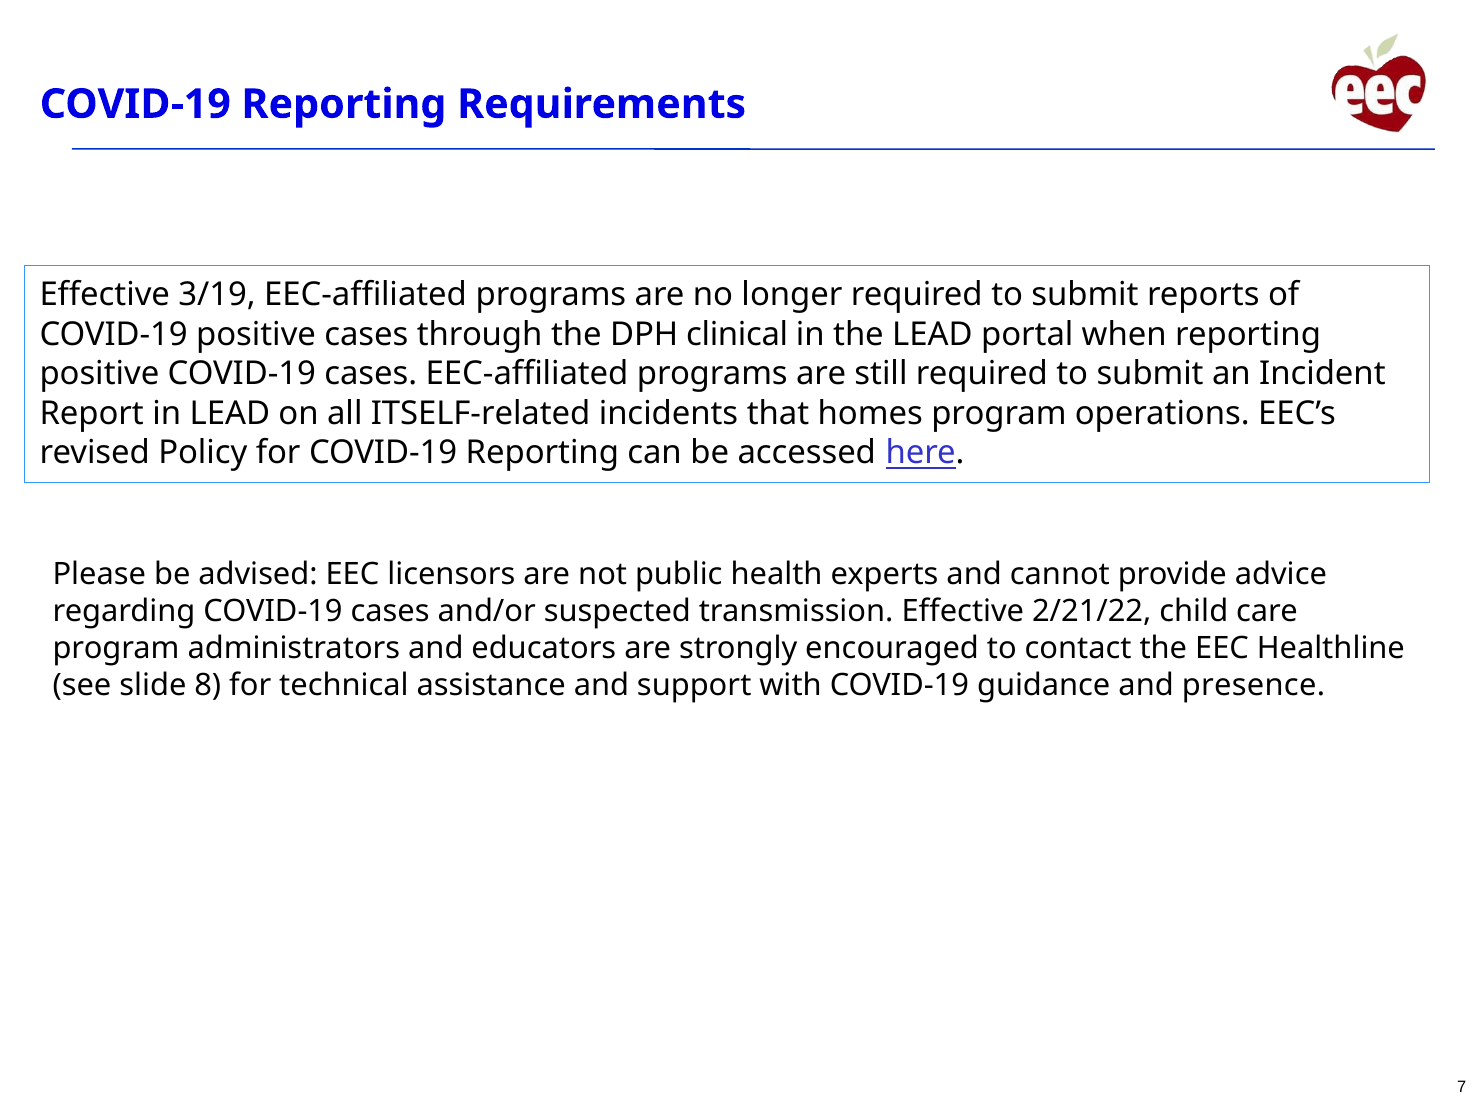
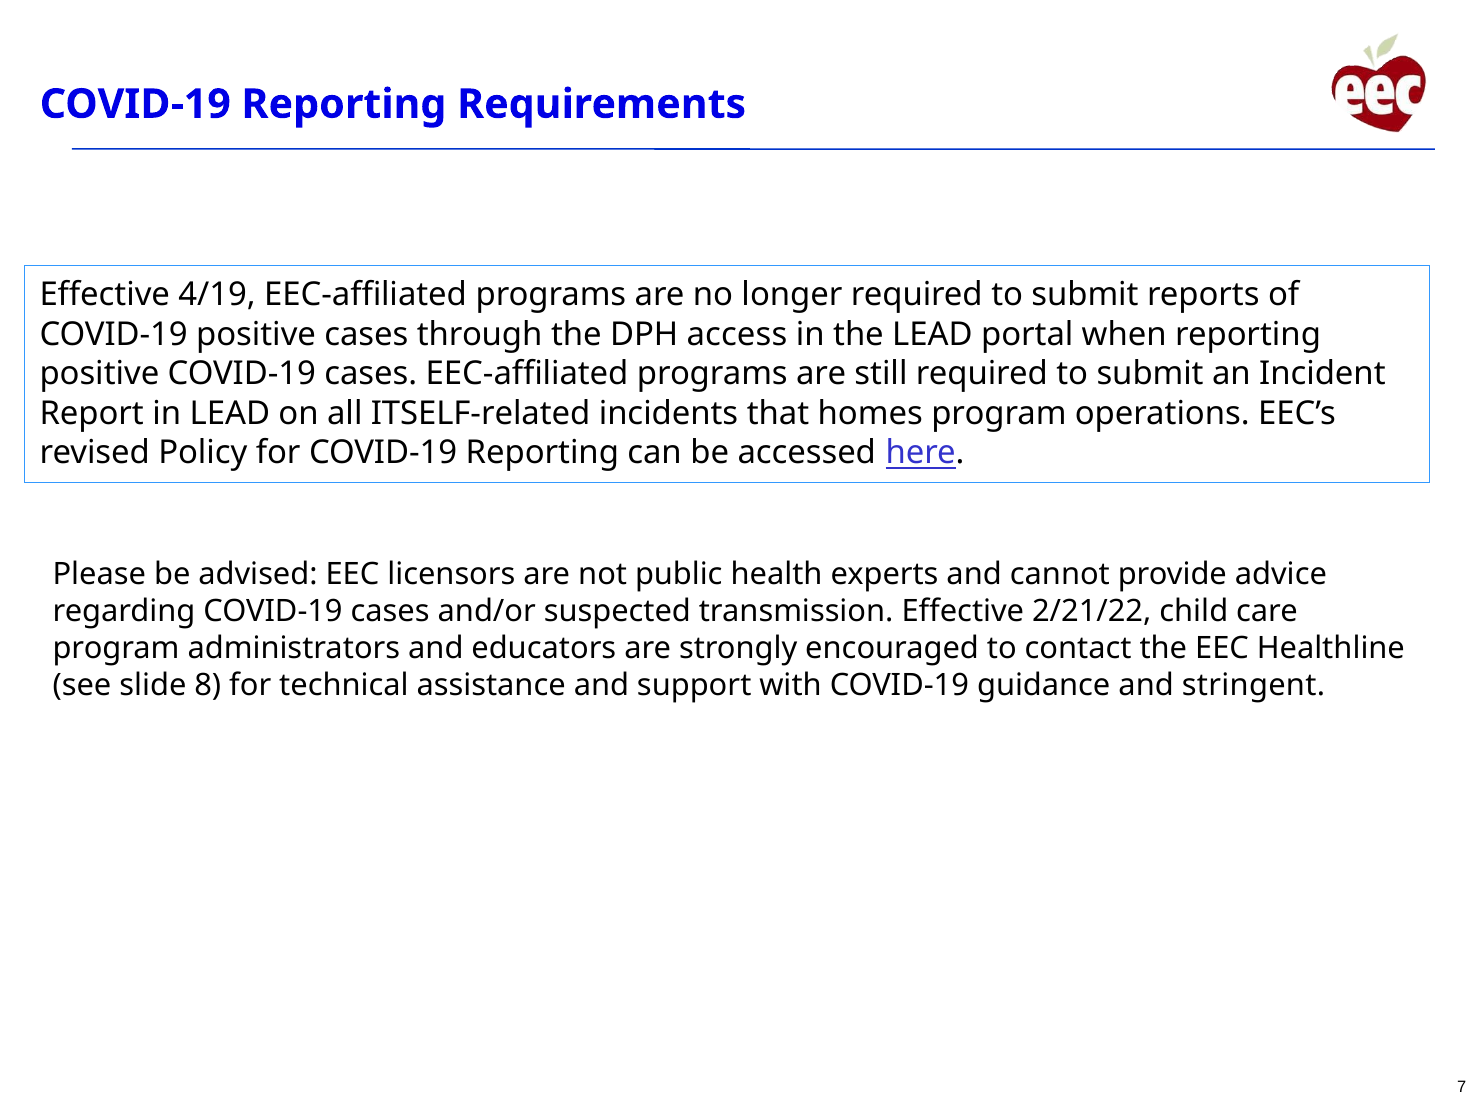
3/19: 3/19 -> 4/19 (217, 295)
clinical: clinical -> access (737, 334)
presence: presence -> stringent (1253, 686)
